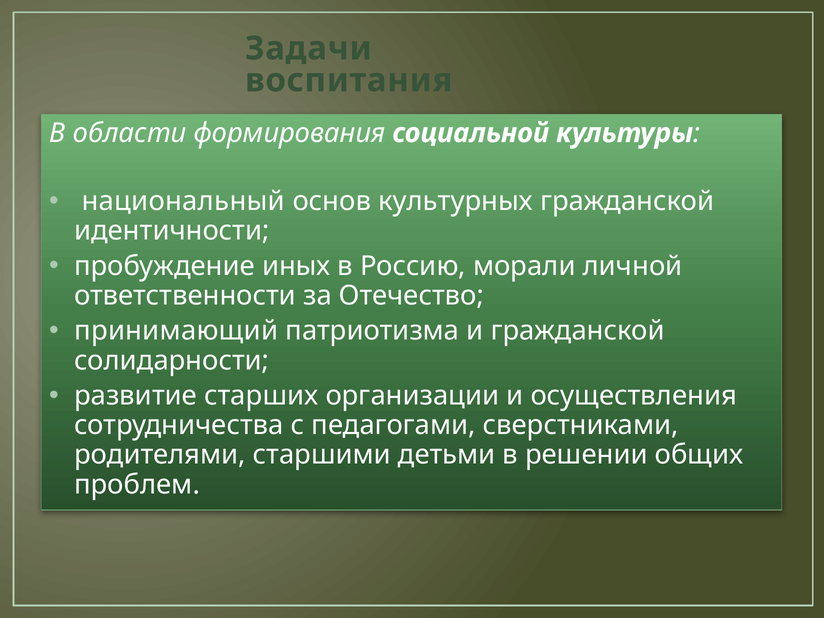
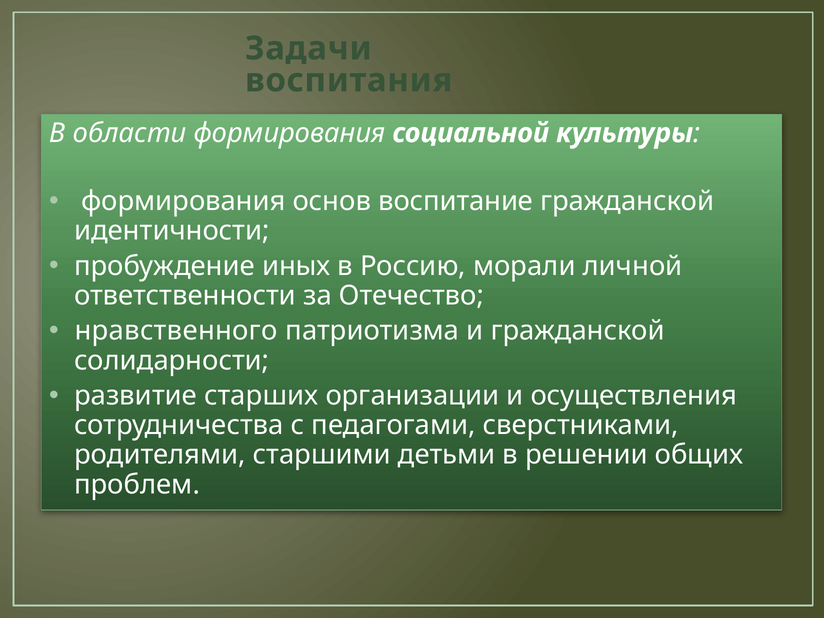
национальный: национальный -> формирования (183, 201)
культурных: культурных -> воспитание (456, 201)
принимающий: принимающий -> нравственного (176, 331)
